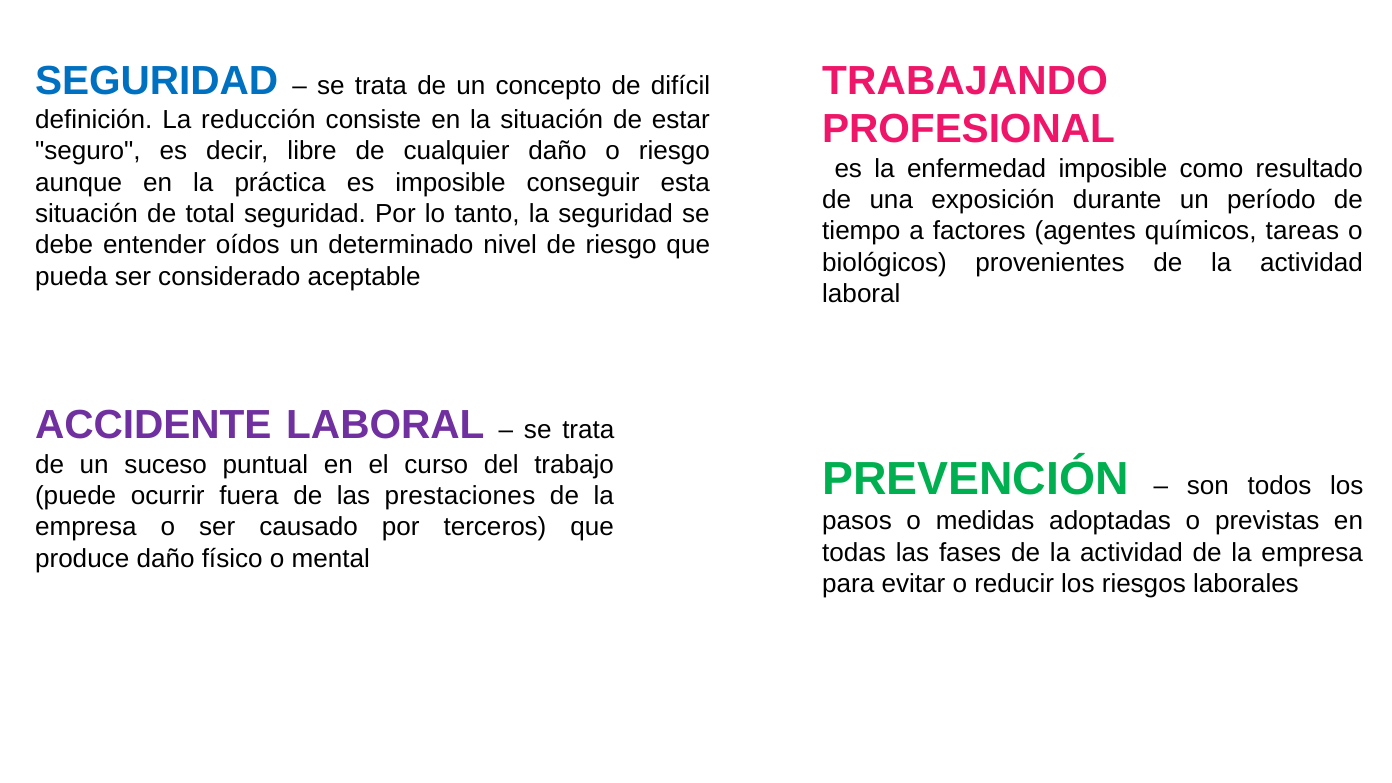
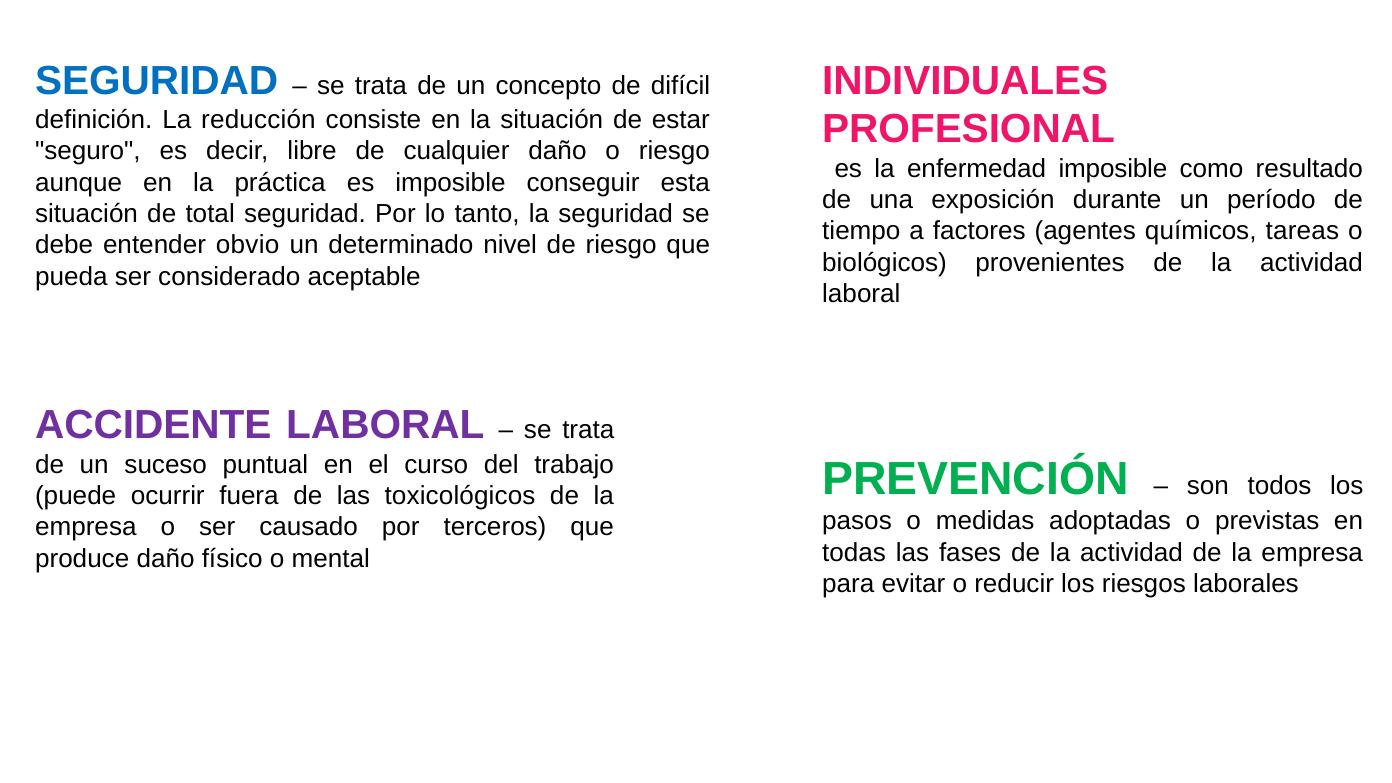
TRABAJANDO: TRABAJANDO -> INDIVIDUALES (965, 81)
oídos: oídos -> obvio (248, 245)
prestaciones: prestaciones -> toxicológicos (460, 496)
